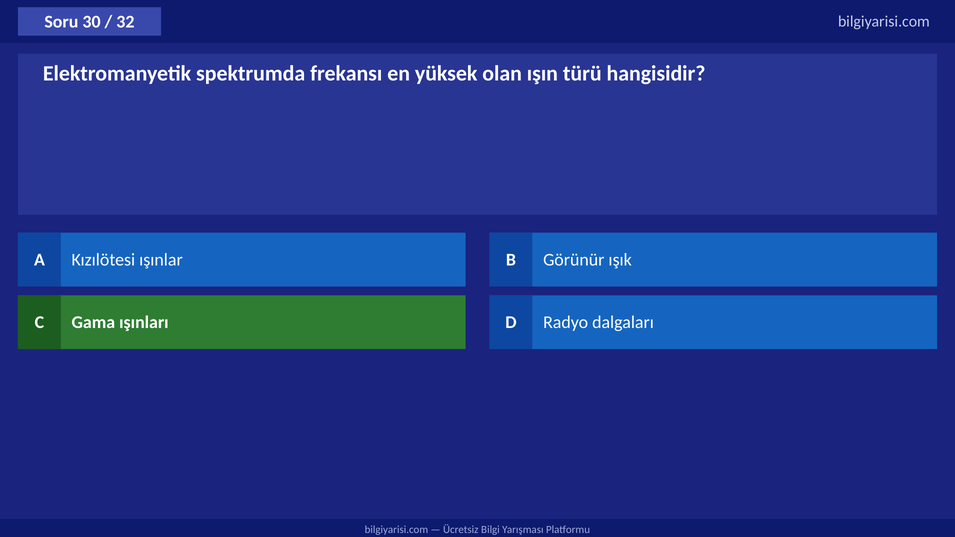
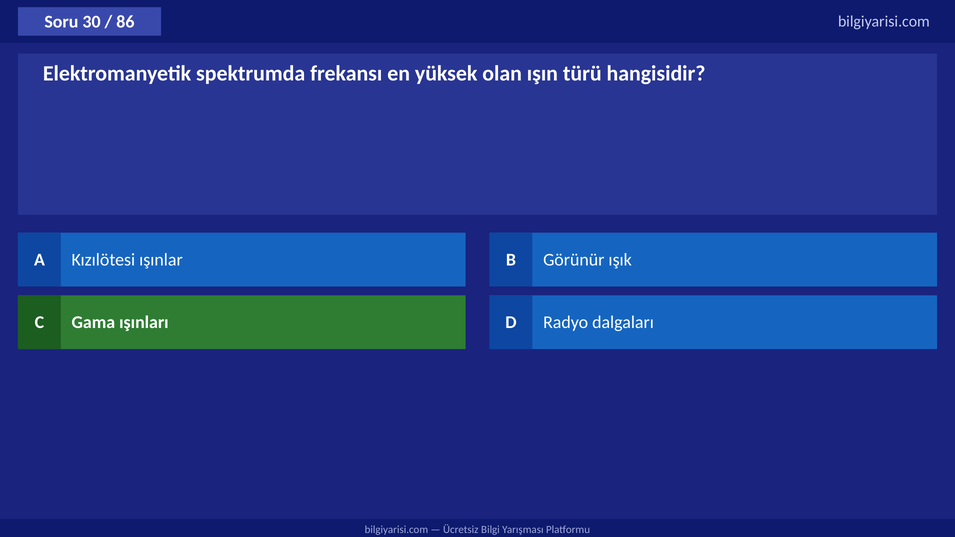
32: 32 -> 86 (125, 22)
